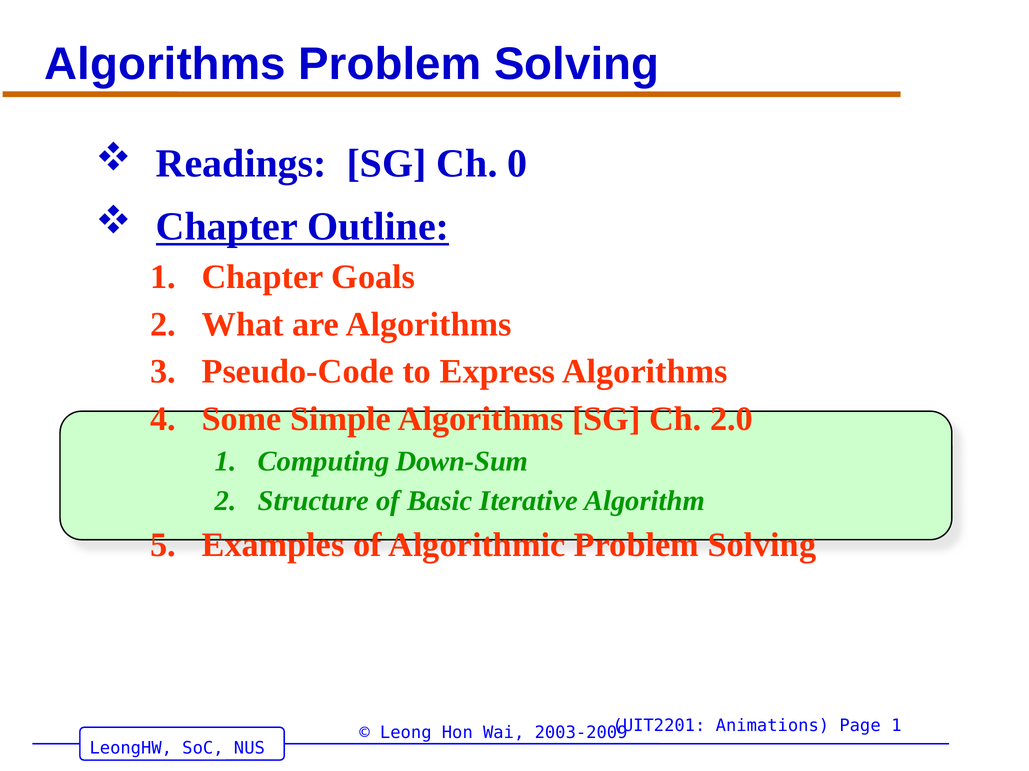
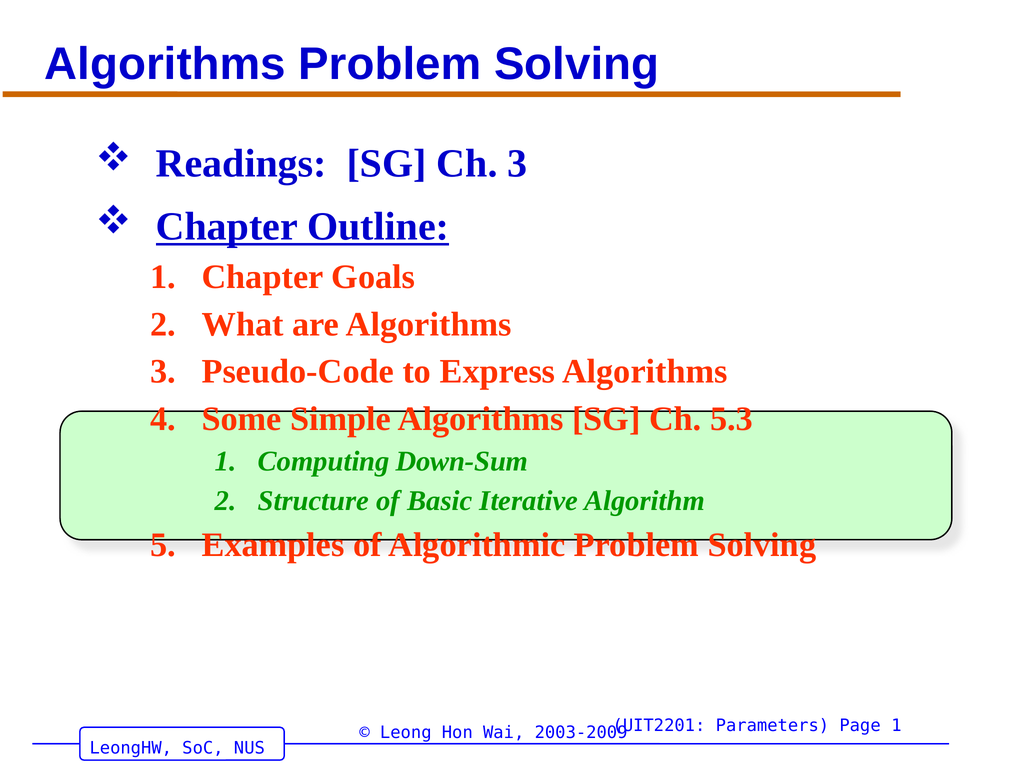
Ch 0: 0 -> 3 (517, 164)
2.0: 2.0 -> 5.3 (732, 419)
Animations: Animations -> Parameters (772, 727)
